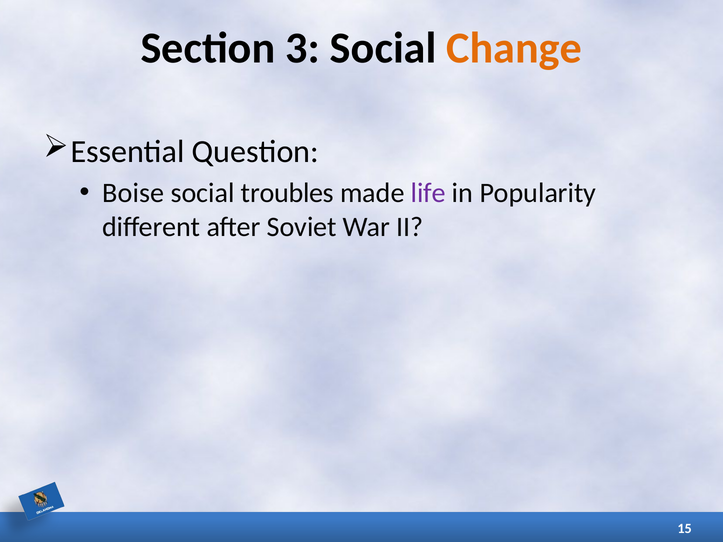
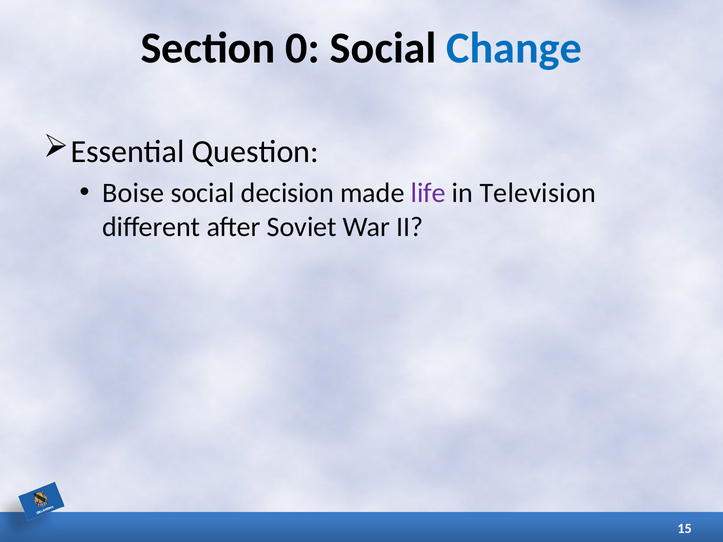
3: 3 -> 0 (303, 48)
Change colour: orange -> blue (514, 48)
troubles: troubles -> decision (287, 193)
Popularity: Popularity -> Television (538, 193)
